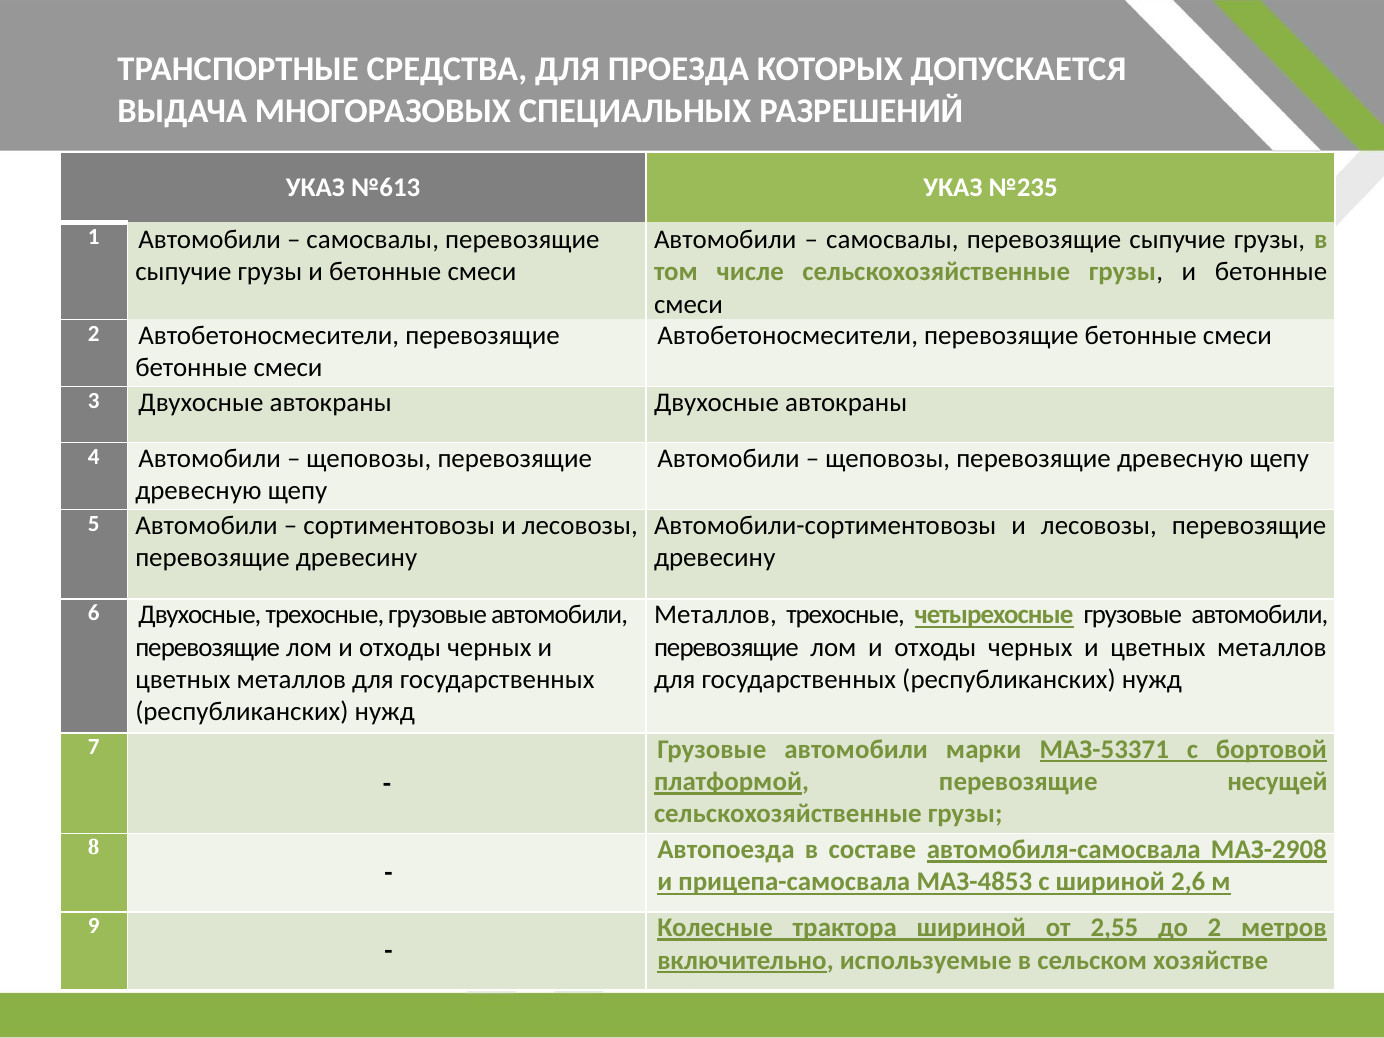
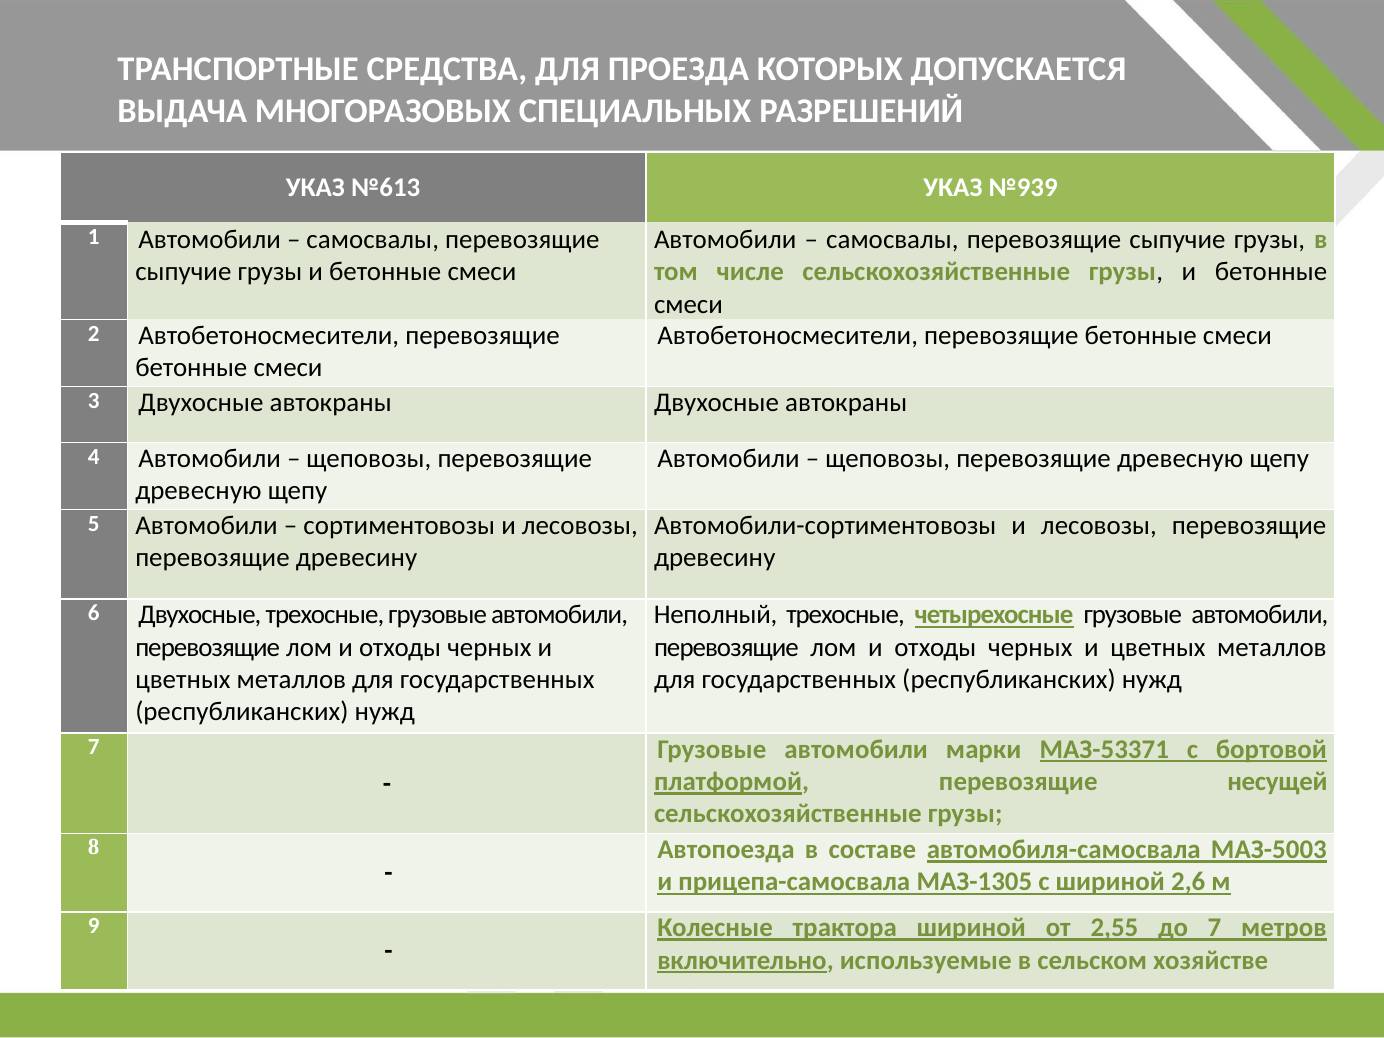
№235: №235 -> №939 (1023, 188)
Металлов: Металлов -> Неполный (716, 615)
МАЗ-2908: МАЗ-2908 -> МАЗ-5003 (1269, 850)
МАЗ-4853: МАЗ-4853 -> МАЗ-1305 (974, 882)
до 2: 2 -> 7 (1215, 928)
